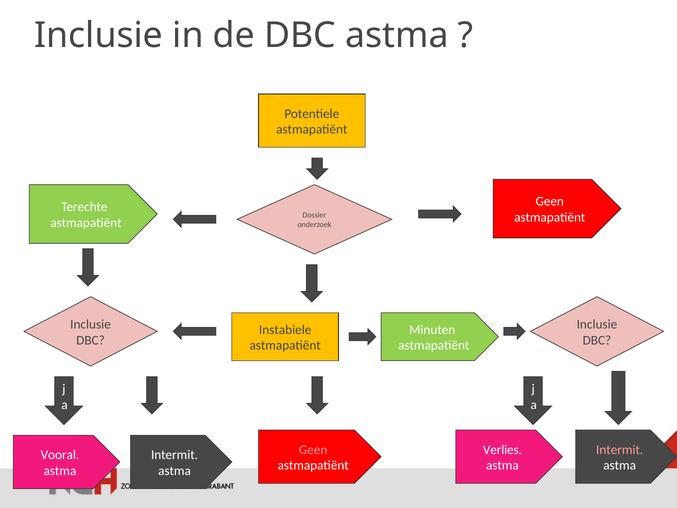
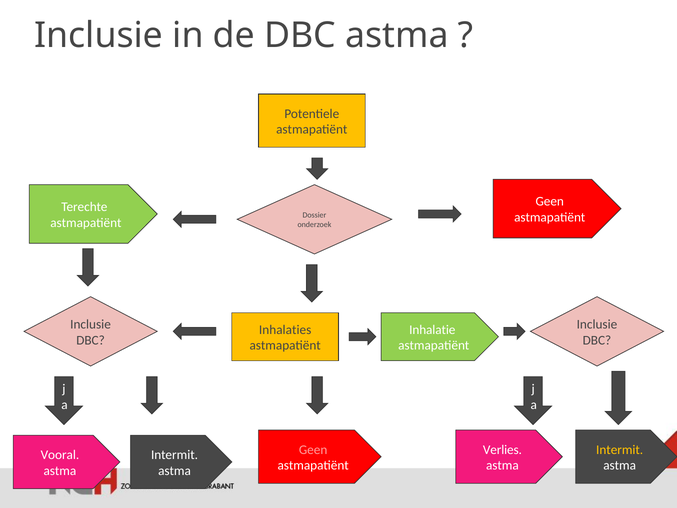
Instabiele: Instabiele -> Inhalaties (285, 329)
Minuten: Minuten -> Inhalatie (432, 329)
Intermit colour: pink -> yellow (620, 449)
